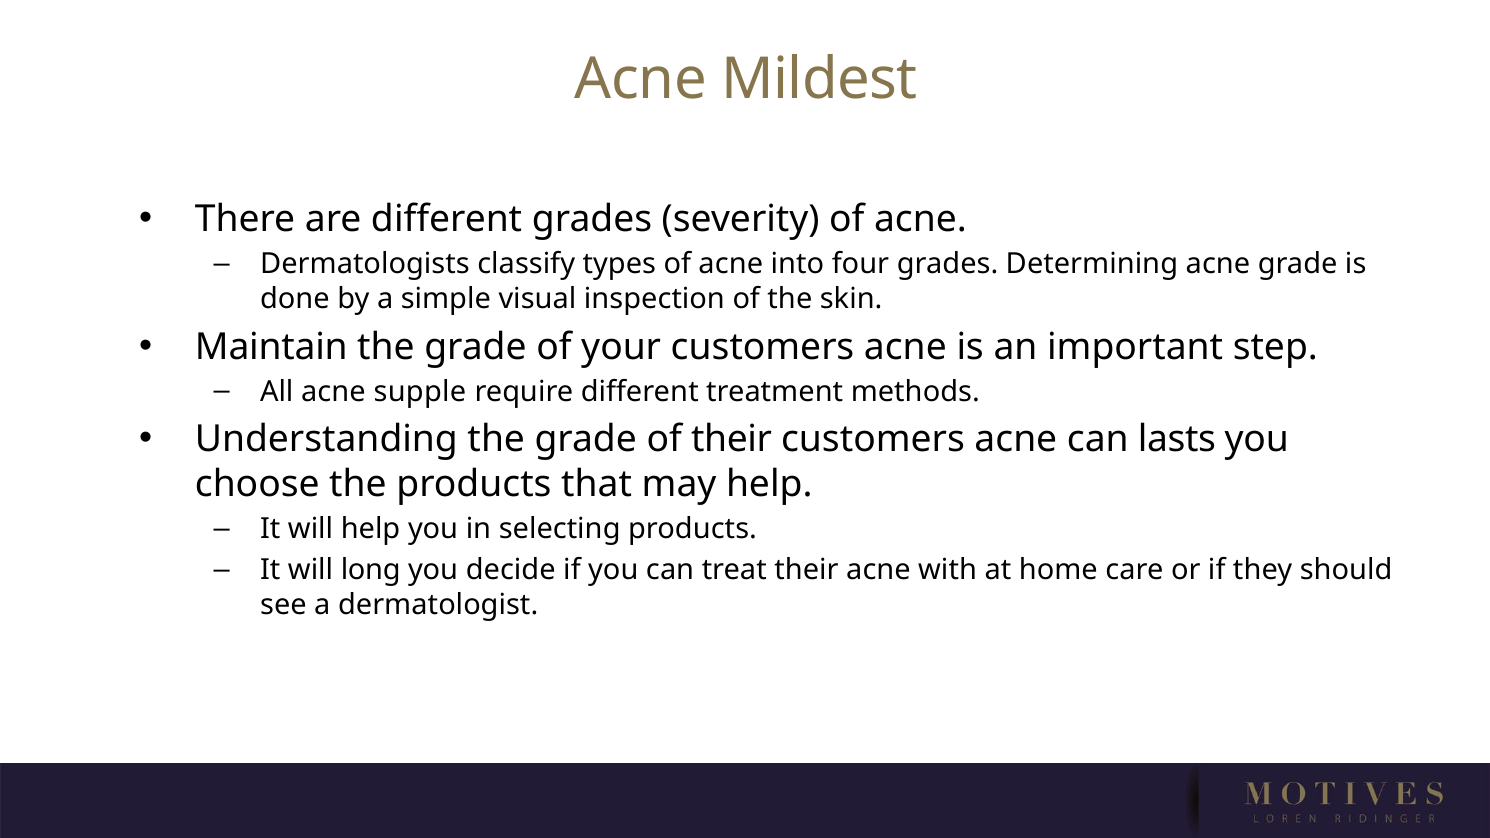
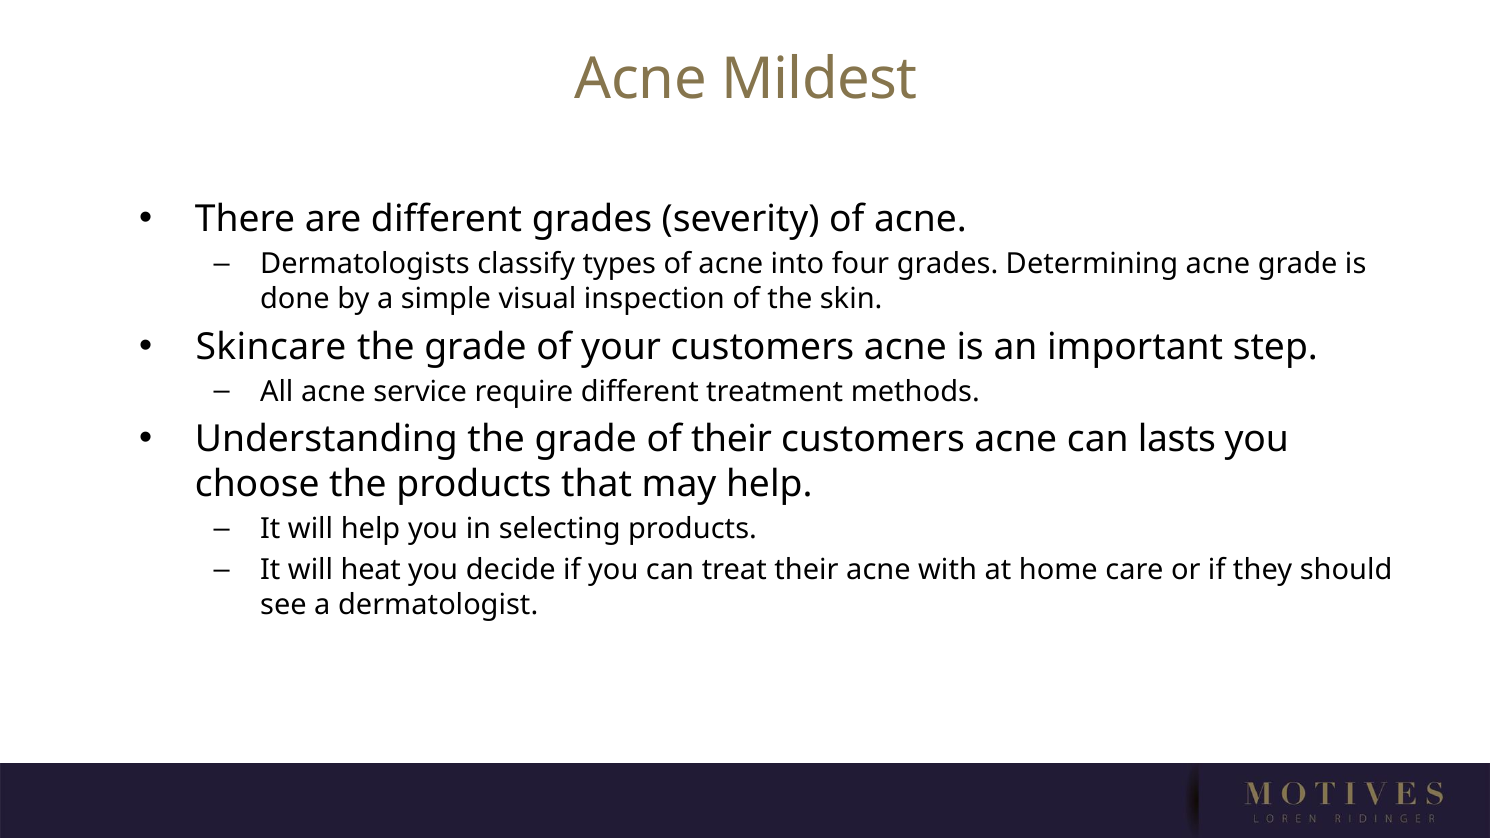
Maintain: Maintain -> Skincare (271, 347)
supple: supple -> service (420, 392)
long: long -> heat (371, 570)
